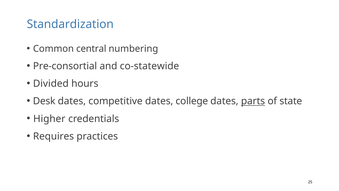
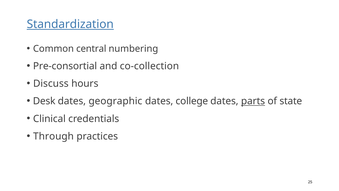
Standardization underline: none -> present (70, 24)
co-statewide: co-statewide -> co-collection (149, 66)
Divided: Divided -> Discuss (51, 84)
competitive: competitive -> geographic (115, 101)
Higher: Higher -> Clinical (49, 119)
Requires: Requires -> Through (53, 136)
